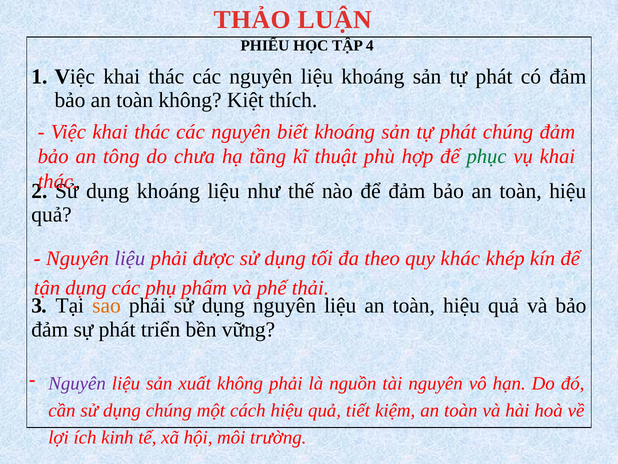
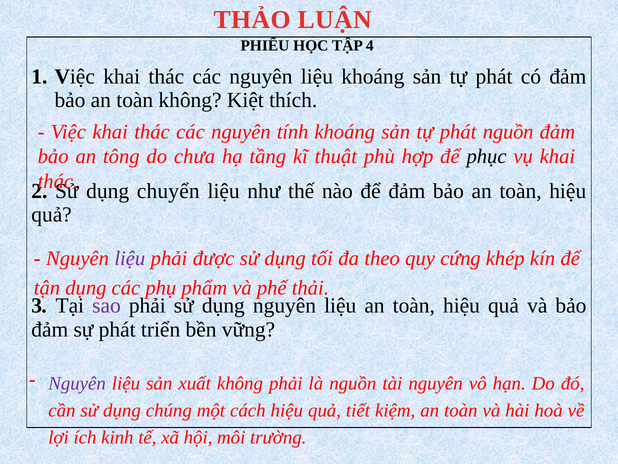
biết: biết -> tính (293, 132)
phát chúng: chúng -> nguồn (508, 132)
phục colour: green -> black (487, 156)
dụng khoáng: khoáng -> chuyển (168, 191)
khác: khác -> cứng (460, 258)
sao colour: orange -> purple (106, 305)
